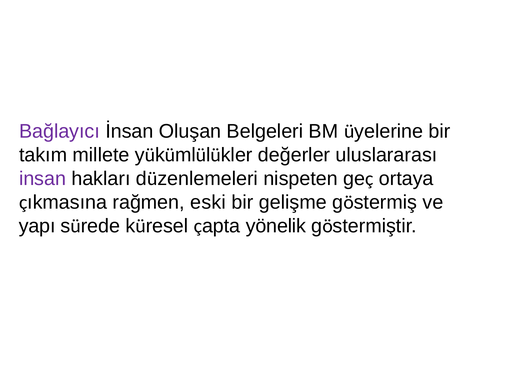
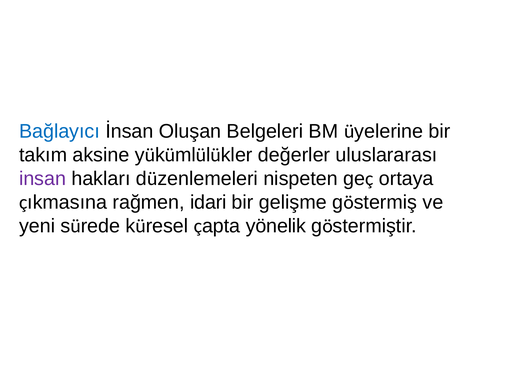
Bağlayıcı colour: purple -> blue (59, 131)
millete: millete -> aksine (101, 155)
eski: eski -> idari (208, 202)
yapı: yapı -> yeni (37, 226)
